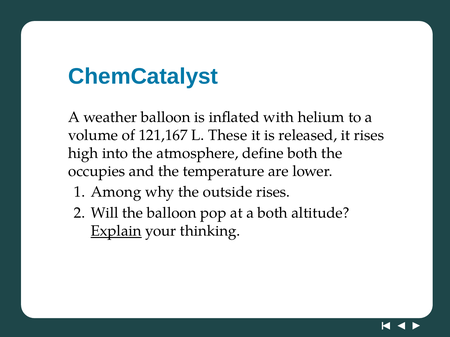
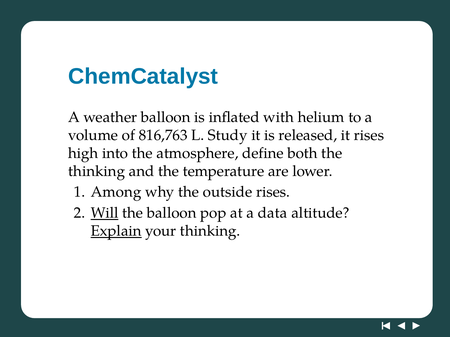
121,167: 121,167 -> 816,763 (163, 135)
These: These -> Study (228, 135)
occupies: occupies -> thinking (97, 171)
Will underline: none -> present (105, 213)
a both: both -> data (273, 213)
